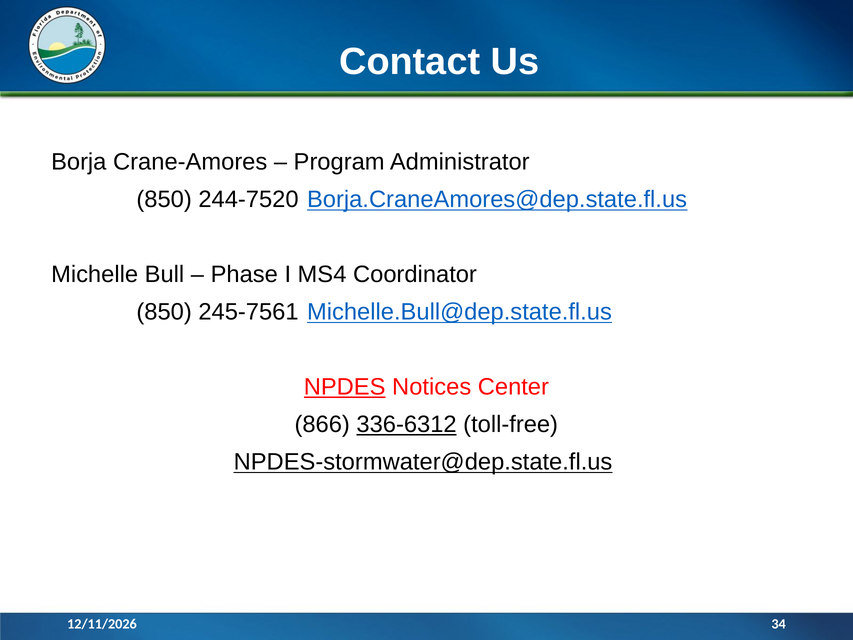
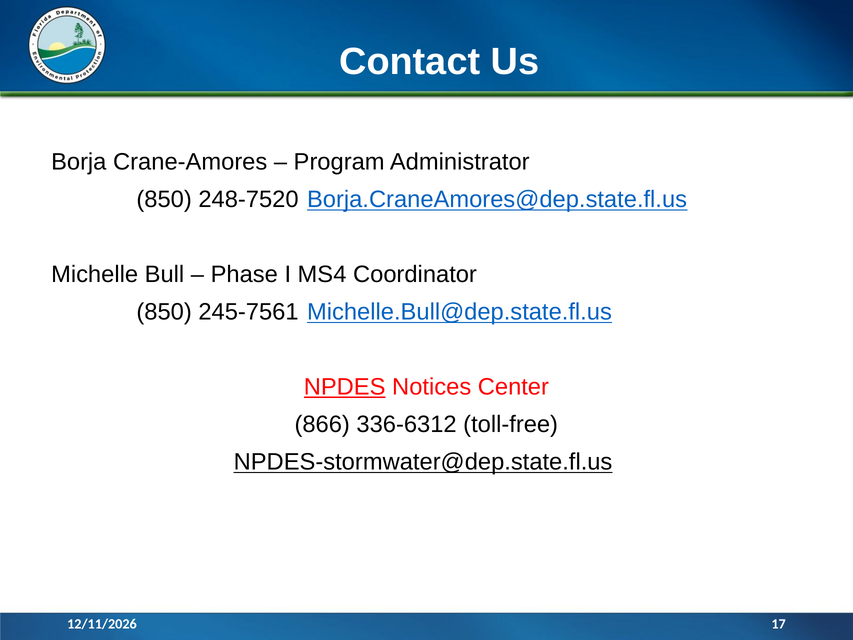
244-7520: 244-7520 -> 248-7520 (248, 199)
336-6312 underline: present -> none (407, 424)
34: 34 -> 17 (779, 624)
